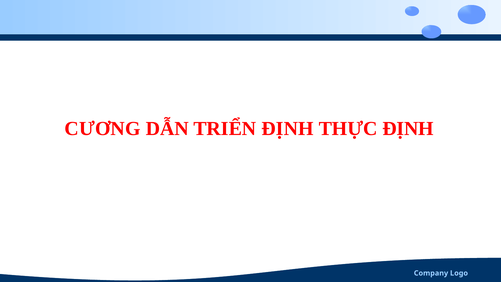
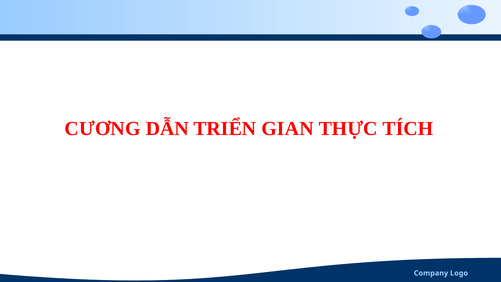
TRIỂN ĐỊNH: ĐỊNH -> GIAN (288, 129)
THỰC ĐỊNH: ĐỊNH -> TÍCH (408, 129)
